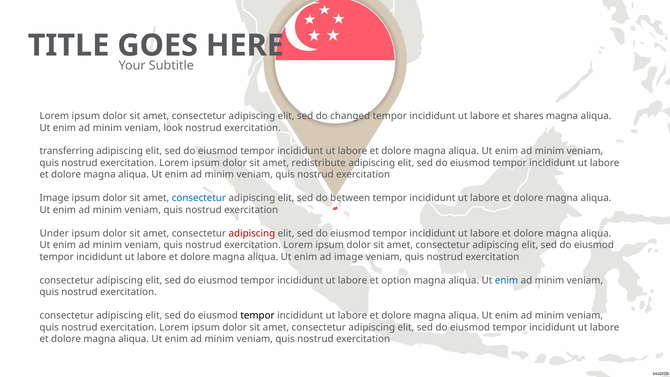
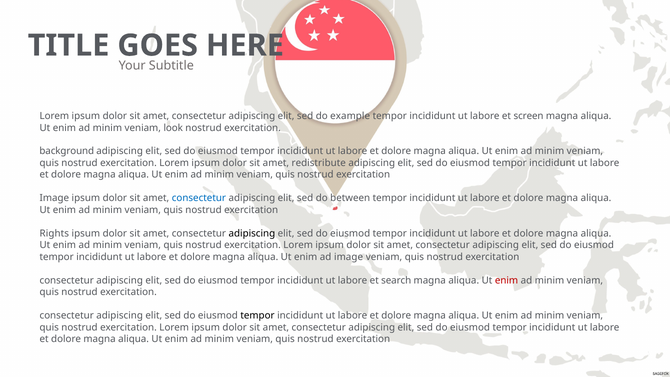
changed: changed -> example (350, 116)
shares: shares -> screen (529, 116)
transferring: transferring -> background (67, 151)
Under: Under -> Rights (54, 233)
adipiscing colour: red -> black (252, 233)
option: option -> search (396, 280)
enim colour: blue -> red (507, 280)
